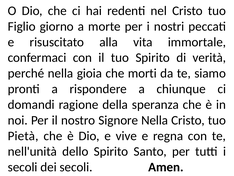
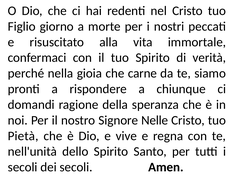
morti: morti -> carne (142, 73)
Signore Nella: Nella -> Nelle (155, 120)
